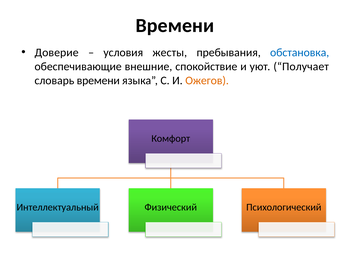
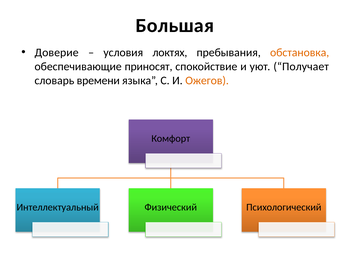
Времени: Времени -> Большая (175, 26)
жесты: жесты -> локтях (170, 53)
обстановка colour: blue -> orange (300, 53)
внешние: внешние -> приносят (149, 67)
